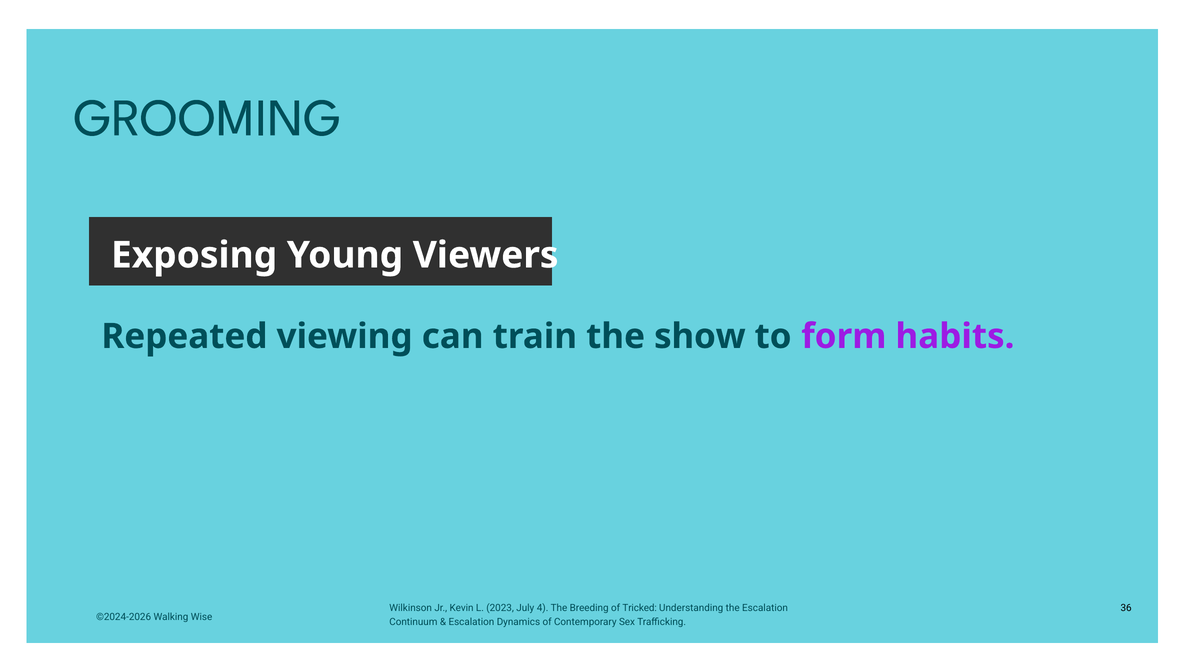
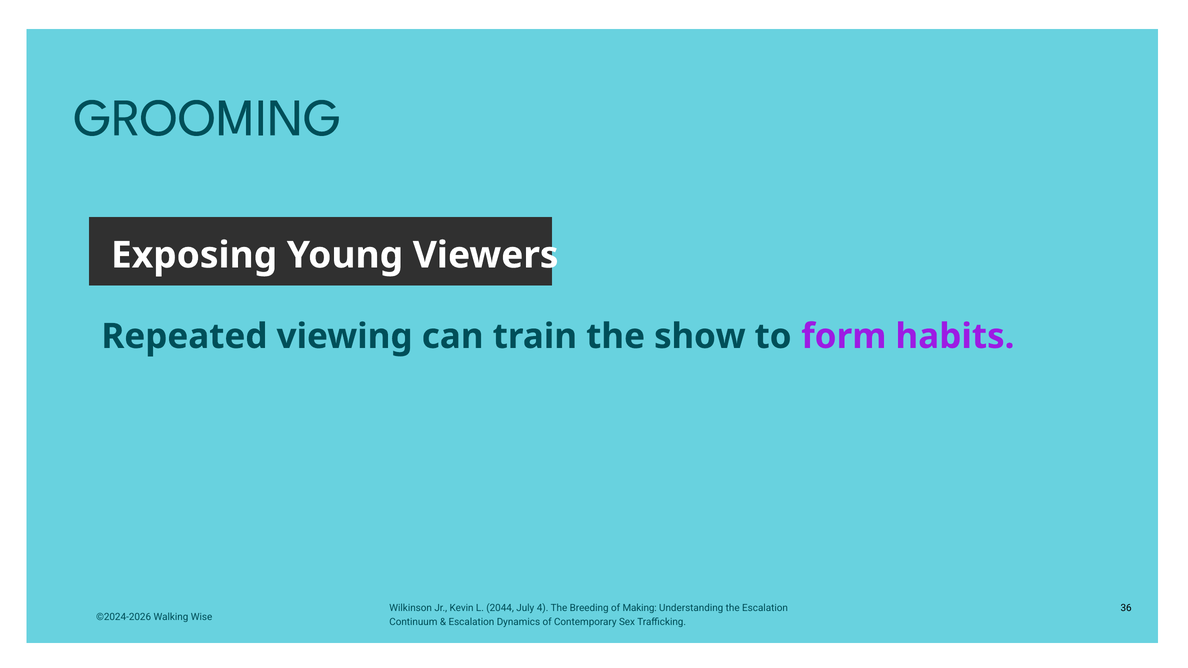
2023: 2023 -> 2044 (500, 608)
Tricked: Tricked -> Making (640, 608)
